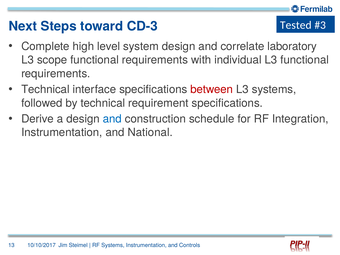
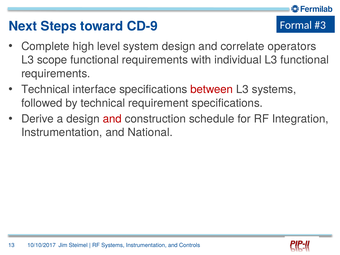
Tested: Tested -> Formal (296, 25)
CD-3: CD-3 -> CD-9 (142, 26)
laboratory: laboratory -> operators (292, 46)
and colour: blue -> red (112, 119)
